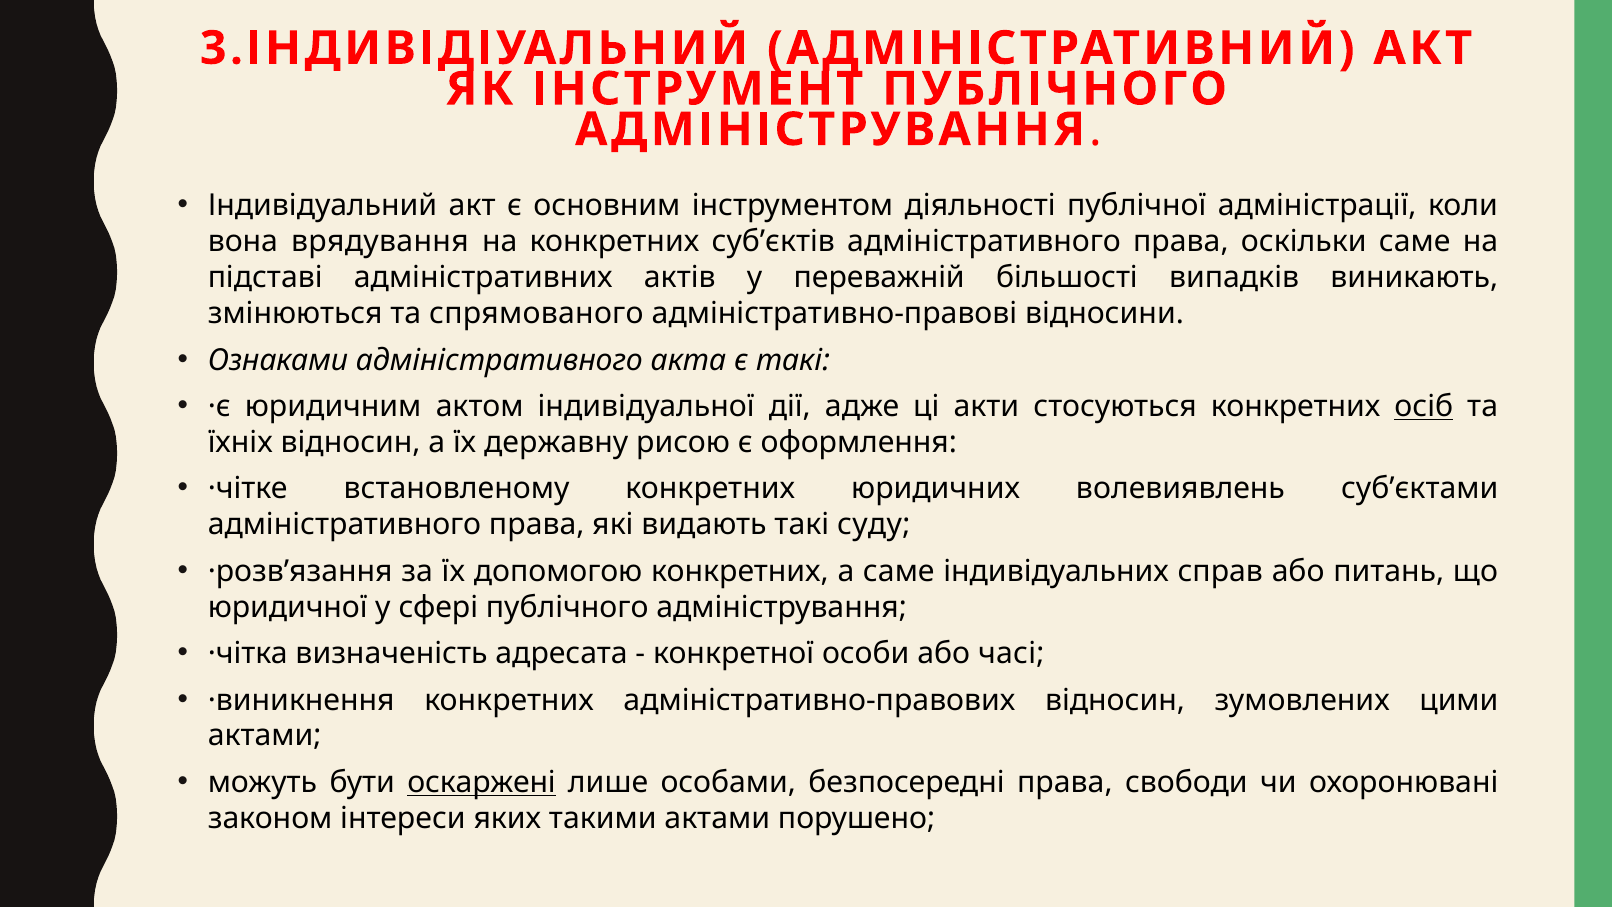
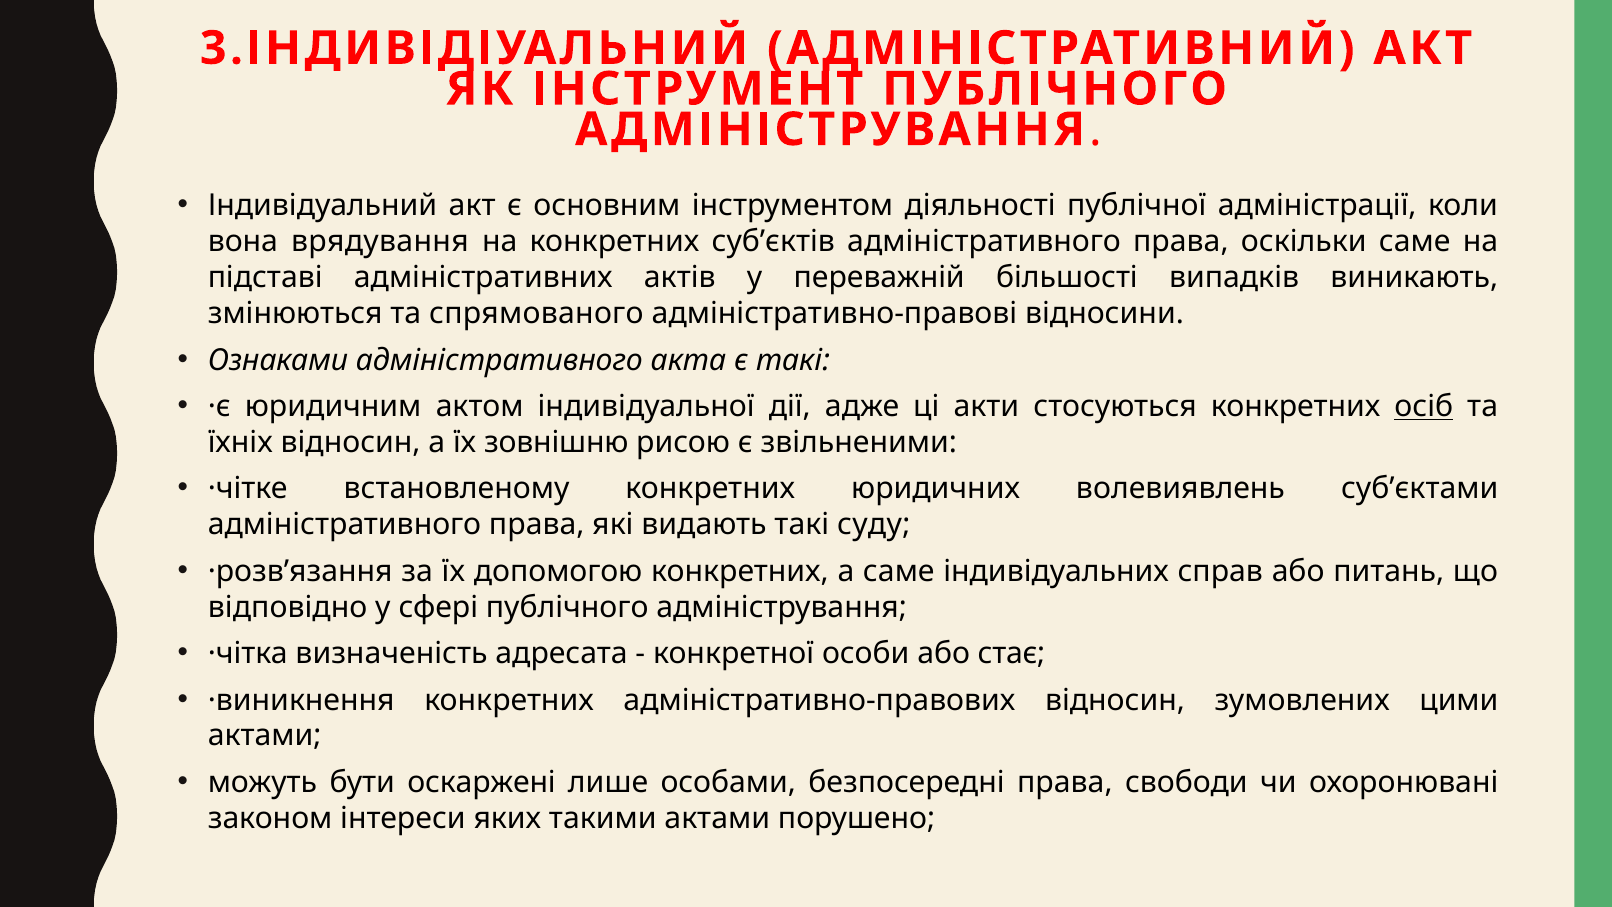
державну: державну -> зовнішню (556, 442)
оформлення: оформлення -> звільненими (859, 442)
юридичної: юридичної -> відповідно (288, 607)
часі: часі -> стає (1012, 653)
оскаржені underline: present -> none (482, 782)
